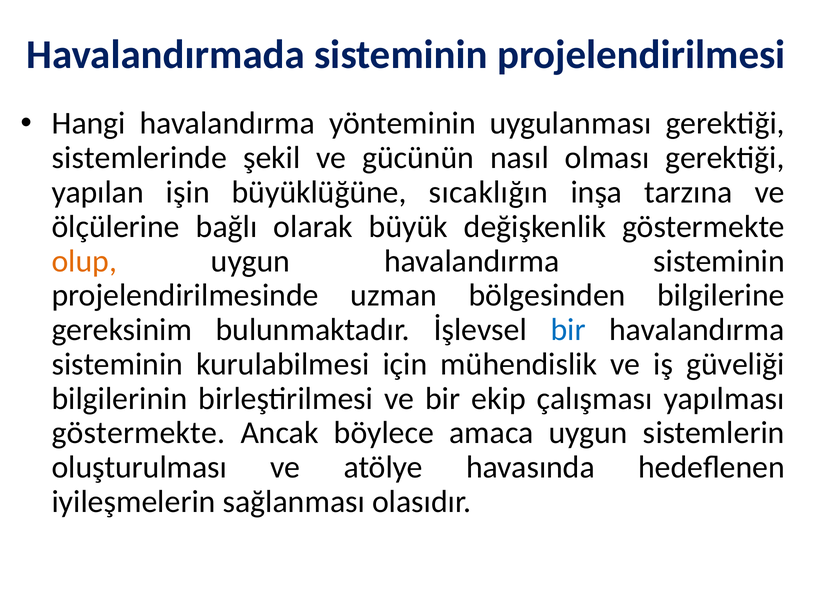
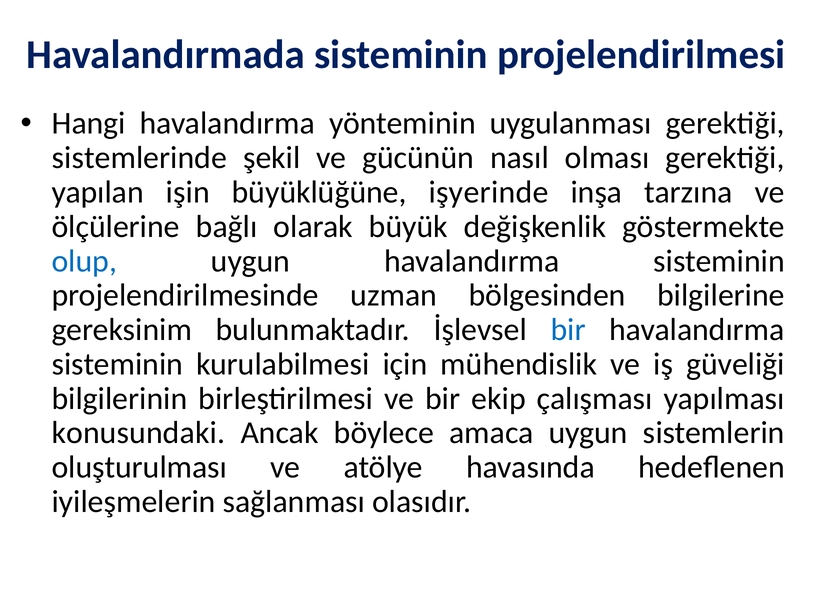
sıcaklığın: sıcaklığın -> işyerinde (489, 192)
olup colour: orange -> blue (84, 261)
göstermekte: göstermekte -> konusundaki (138, 433)
